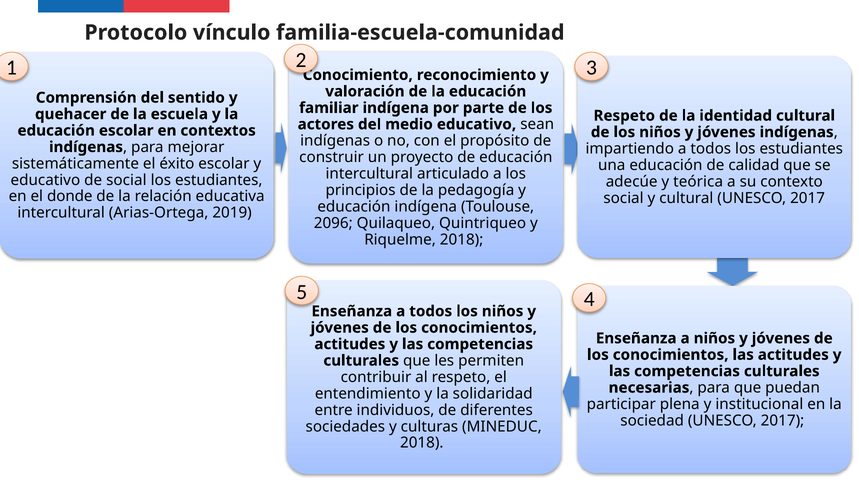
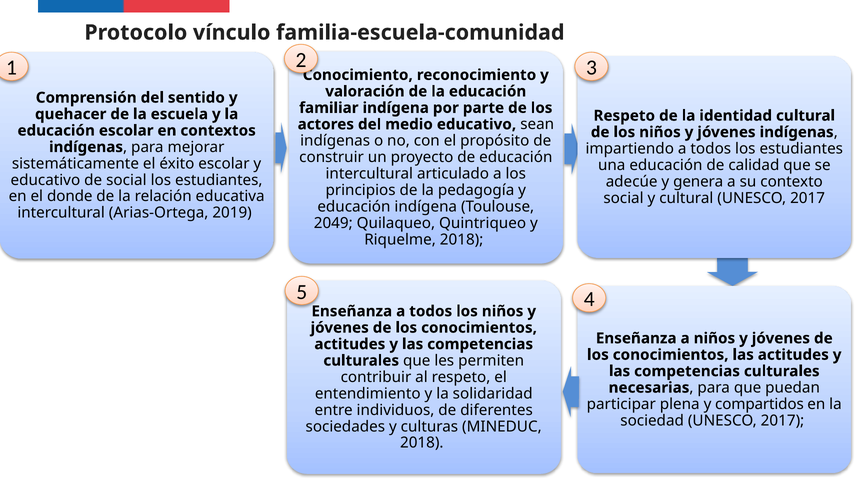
teórica: teórica -> genera (698, 181)
2096: 2096 -> 2049 (333, 223)
institucional: institucional -> compartidos (759, 404)
